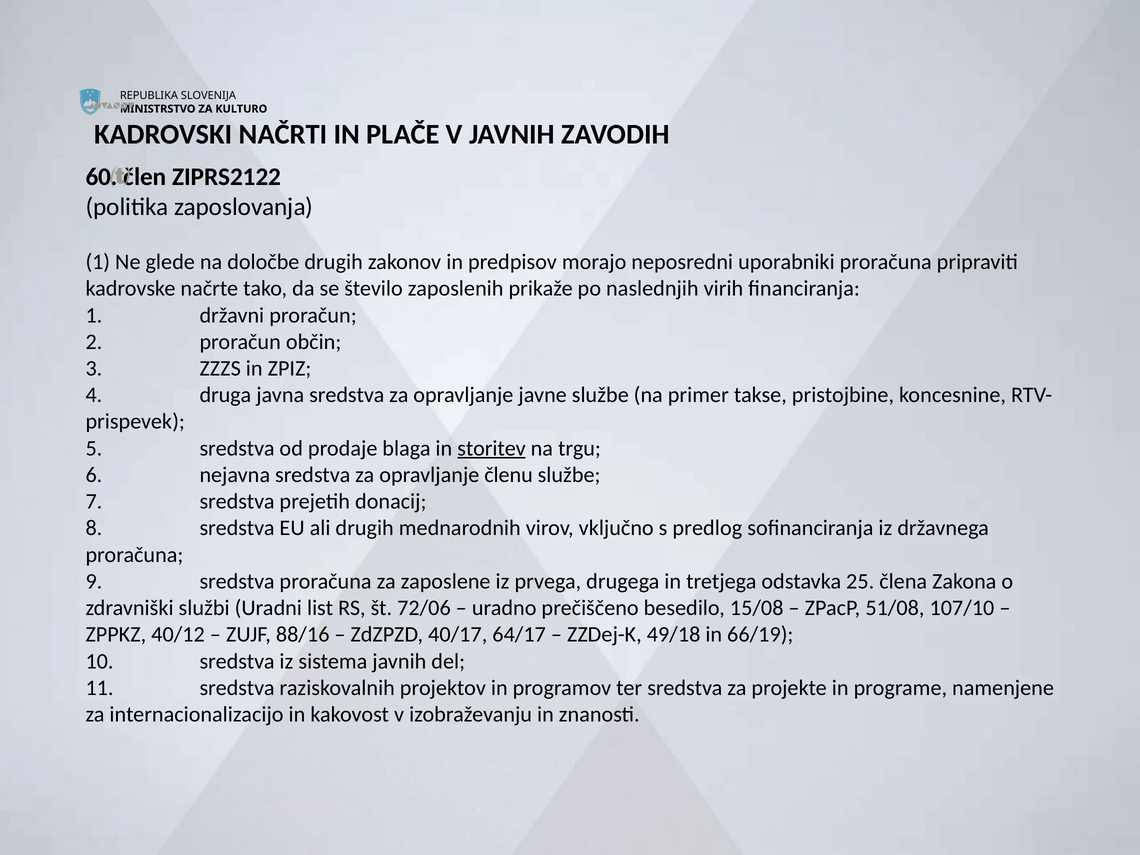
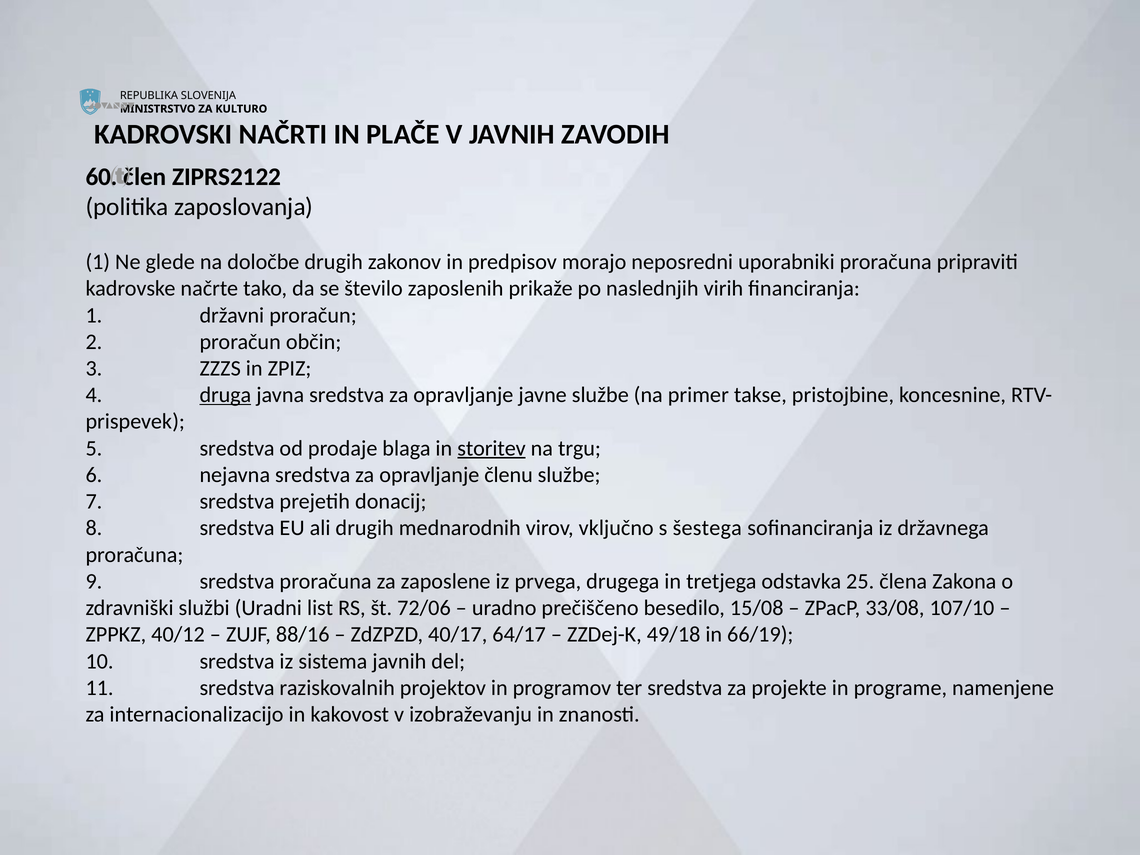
druga underline: none -> present (225, 395)
predlog: predlog -> šestega (707, 528)
51/08: 51/08 -> 33/08 (895, 608)
